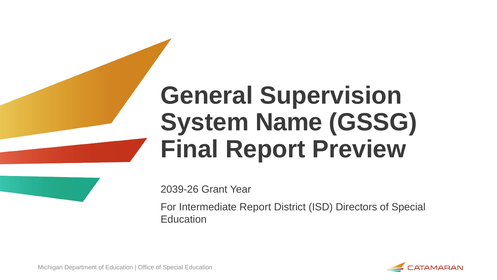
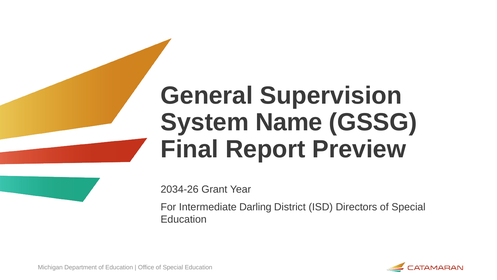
2039-26: 2039-26 -> 2034-26 (180, 189)
Intermediate Report: Report -> Darling (255, 207)
